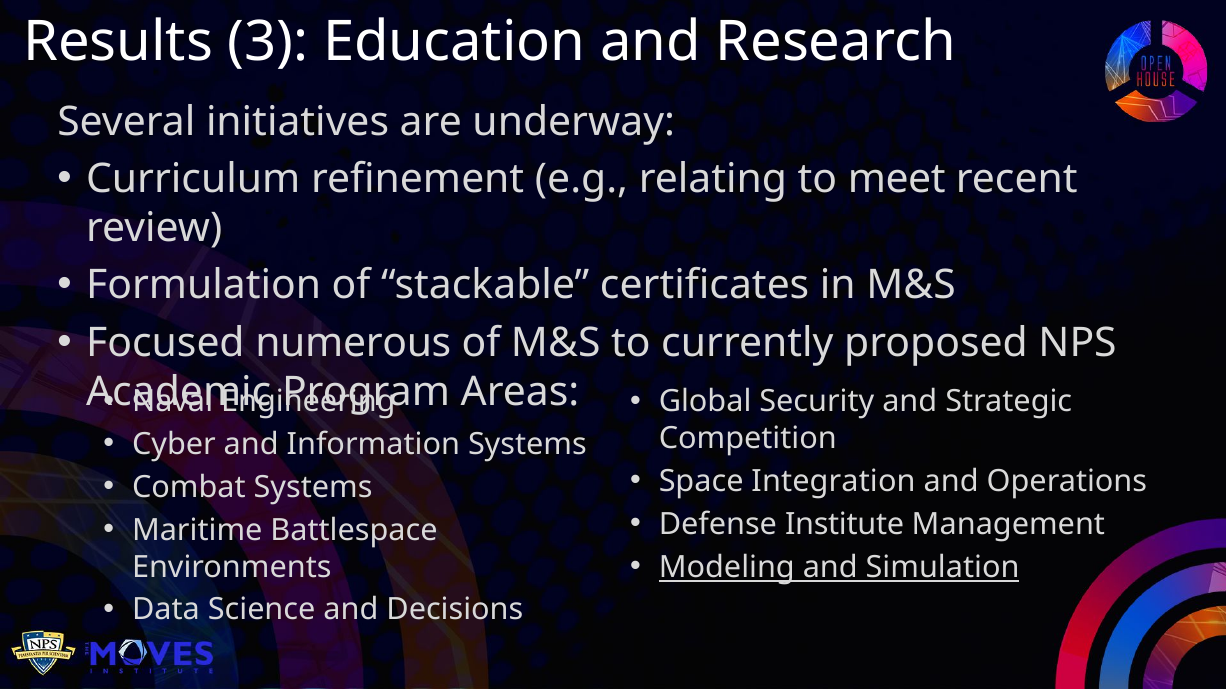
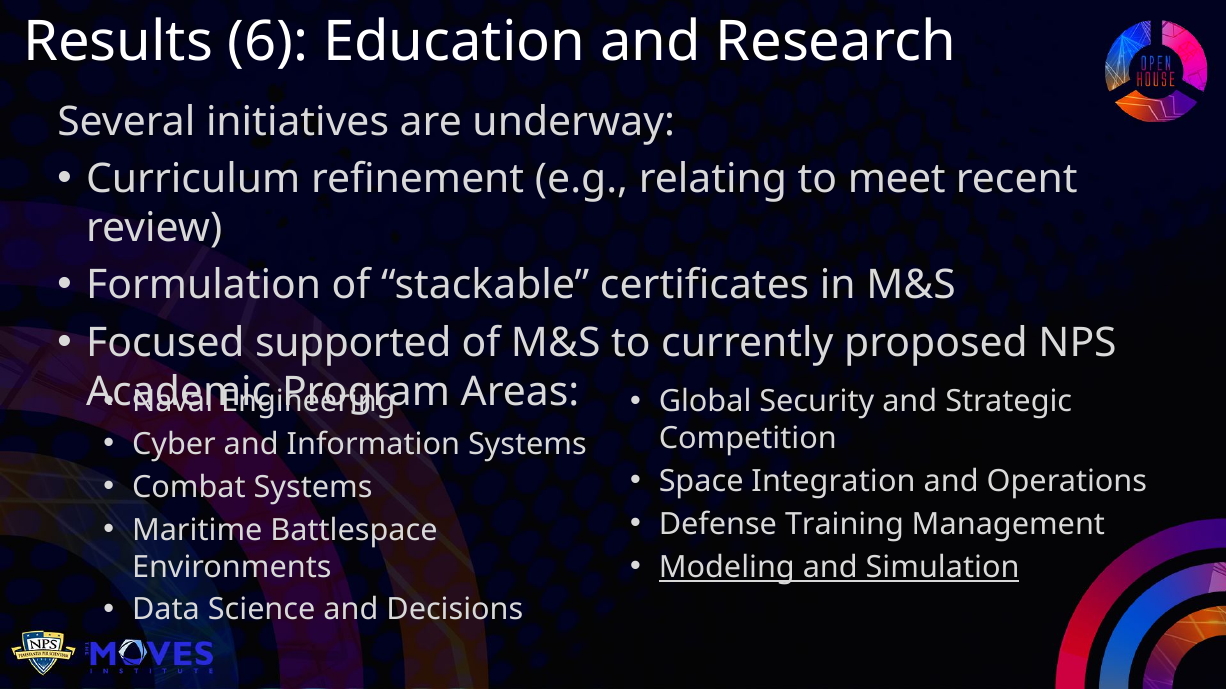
3: 3 -> 6 (268, 42)
numerous: numerous -> supported (353, 343)
Institute: Institute -> Training (844, 525)
